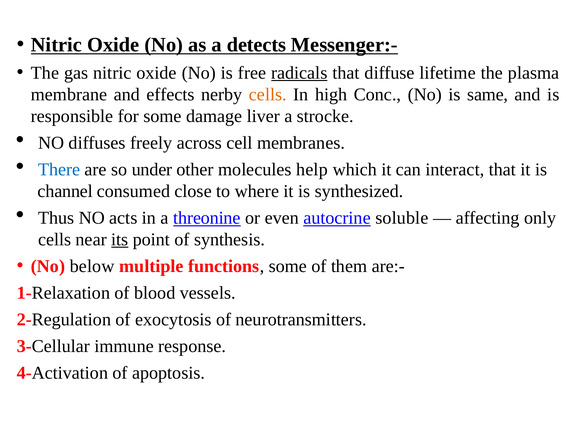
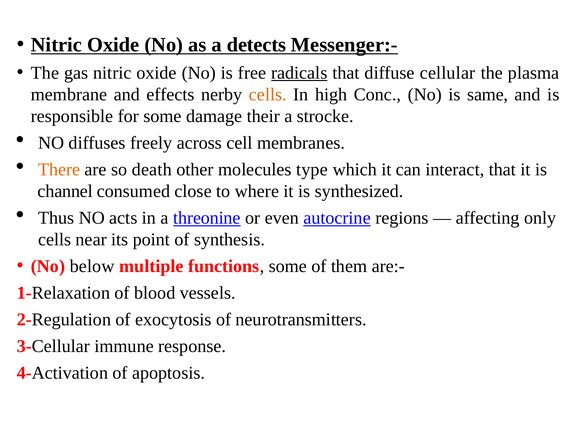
lifetime: lifetime -> cellular (448, 73)
liver: liver -> their (263, 116)
There colour: blue -> orange (59, 170)
under: under -> death (152, 170)
help: help -> type (312, 170)
soluble: soluble -> regions (402, 218)
its underline: present -> none (120, 240)
